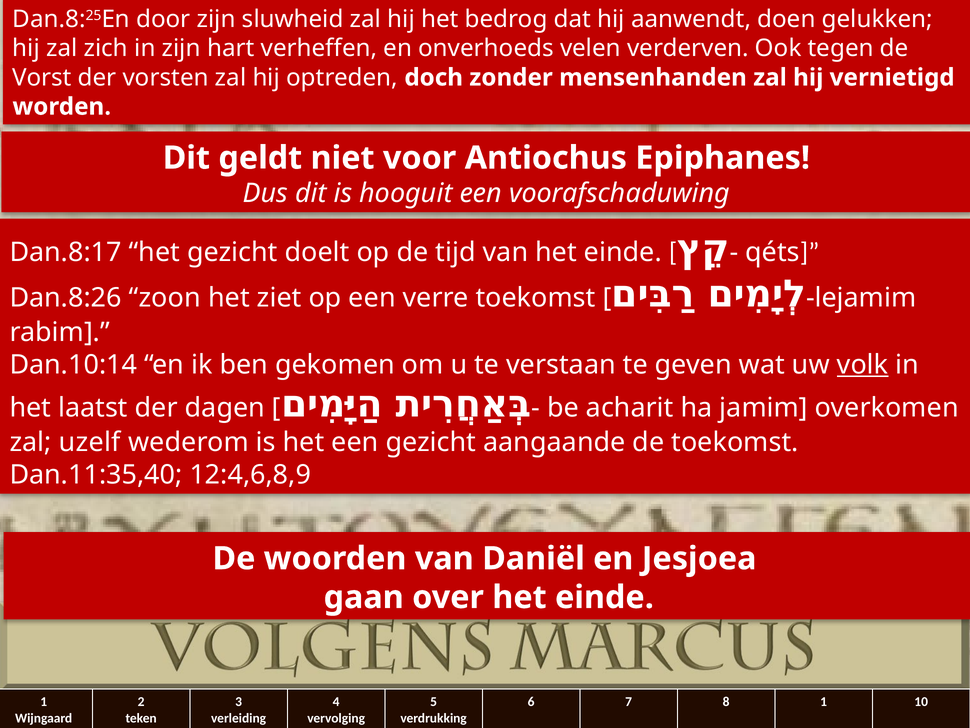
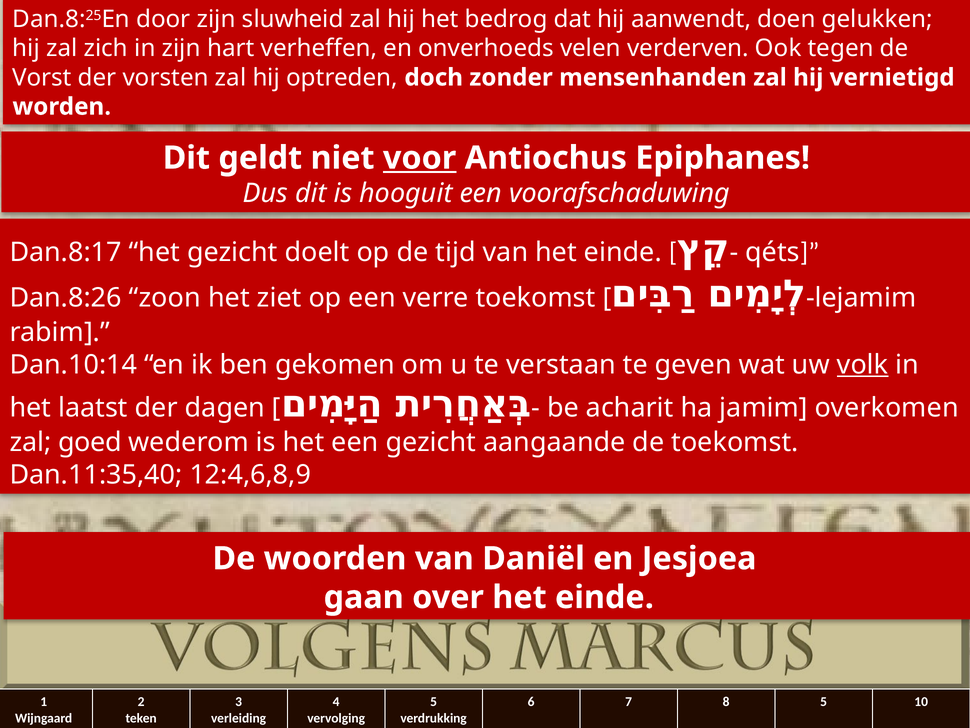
voor underline: none -> present (420, 158)
uzelf: uzelf -> goed (90, 442)
8 1: 1 -> 5 (824, 702)
